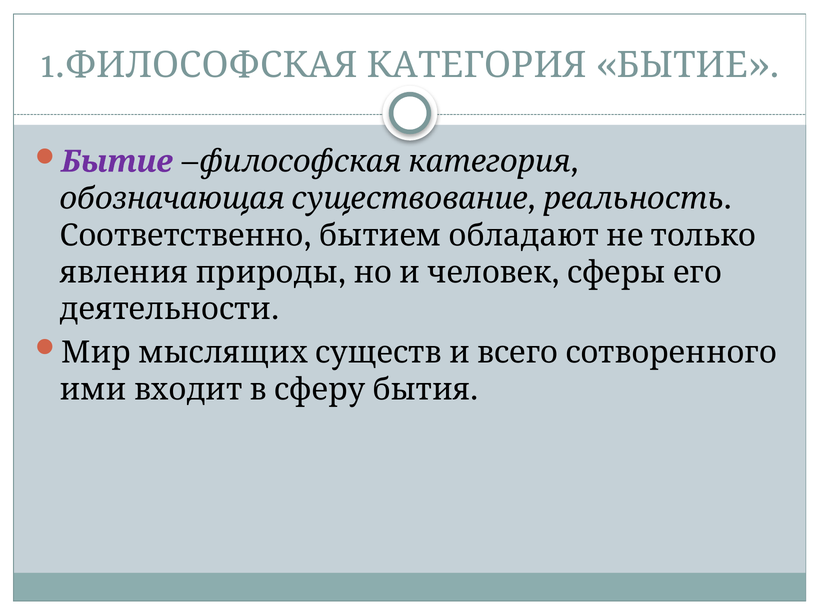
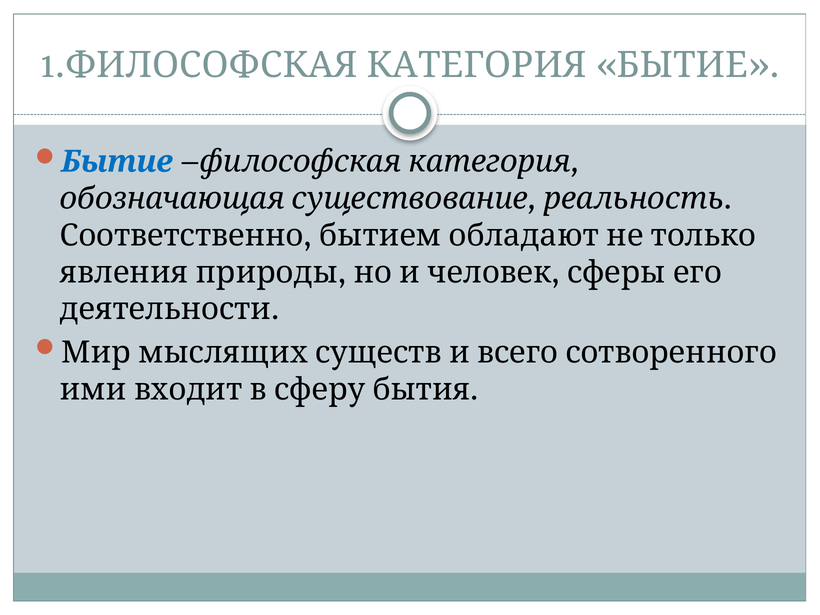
Бытие colour: purple -> blue (117, 162)
